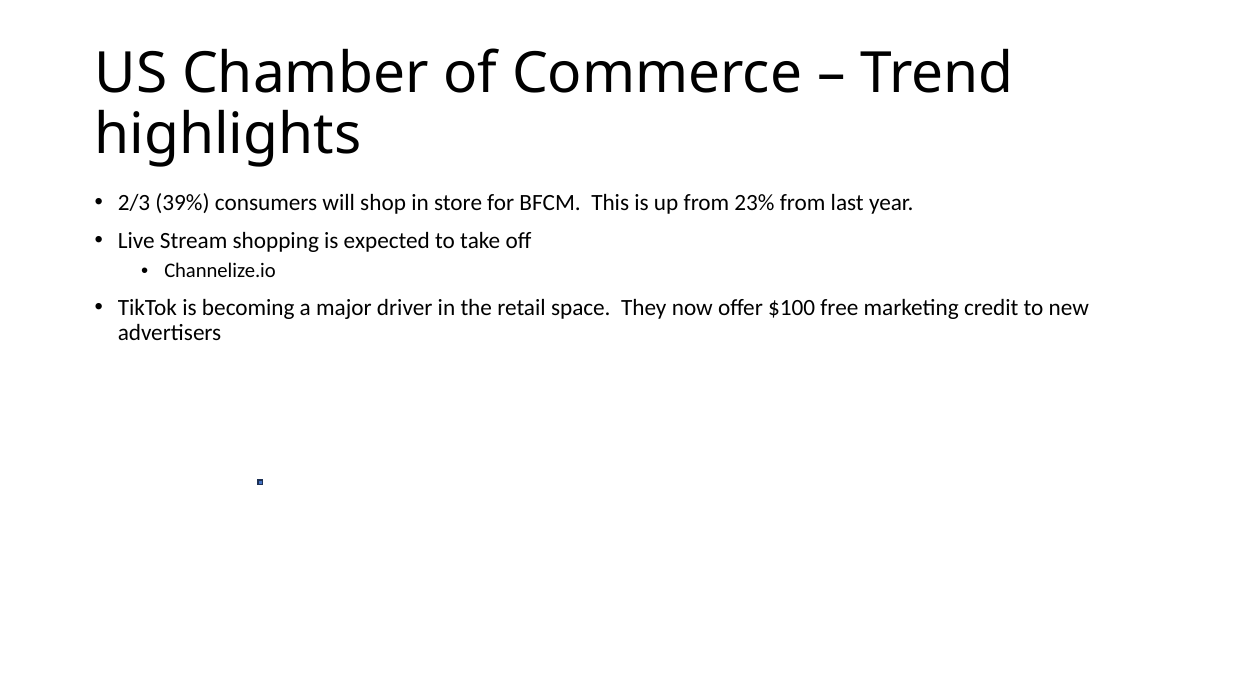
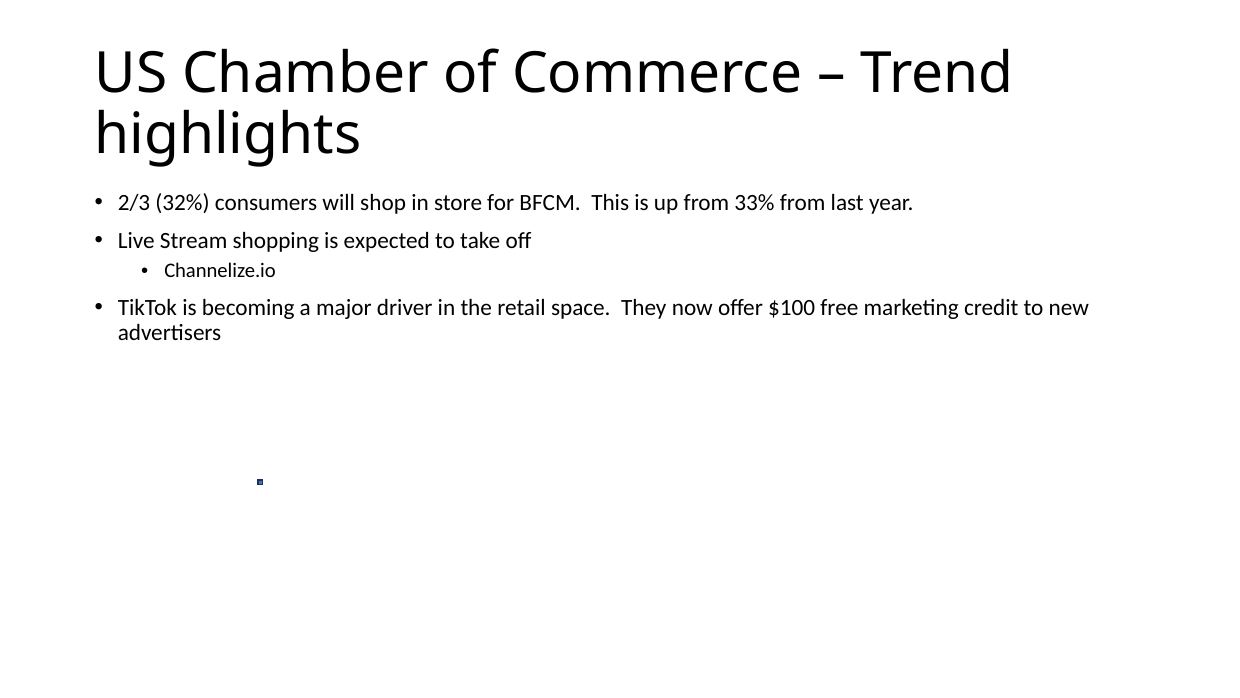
39%: 39% -> 32% (183, 203)
23%: 23% -> 33% (754, 203)
